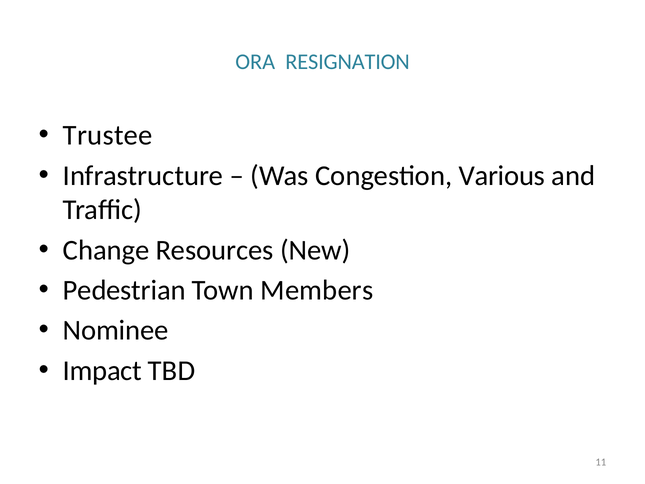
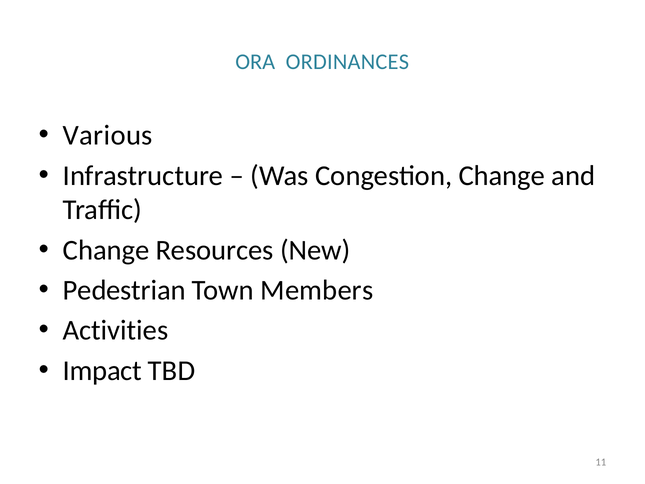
RESIGNATION: RESIGNATION -> ORDINANCES (347, 62)
Trustee: Trustee -> Various (108, 135)
Congestion Various: Various -> Change (502, 175)
Nominee: Nominee -> Activities (116, 330)
